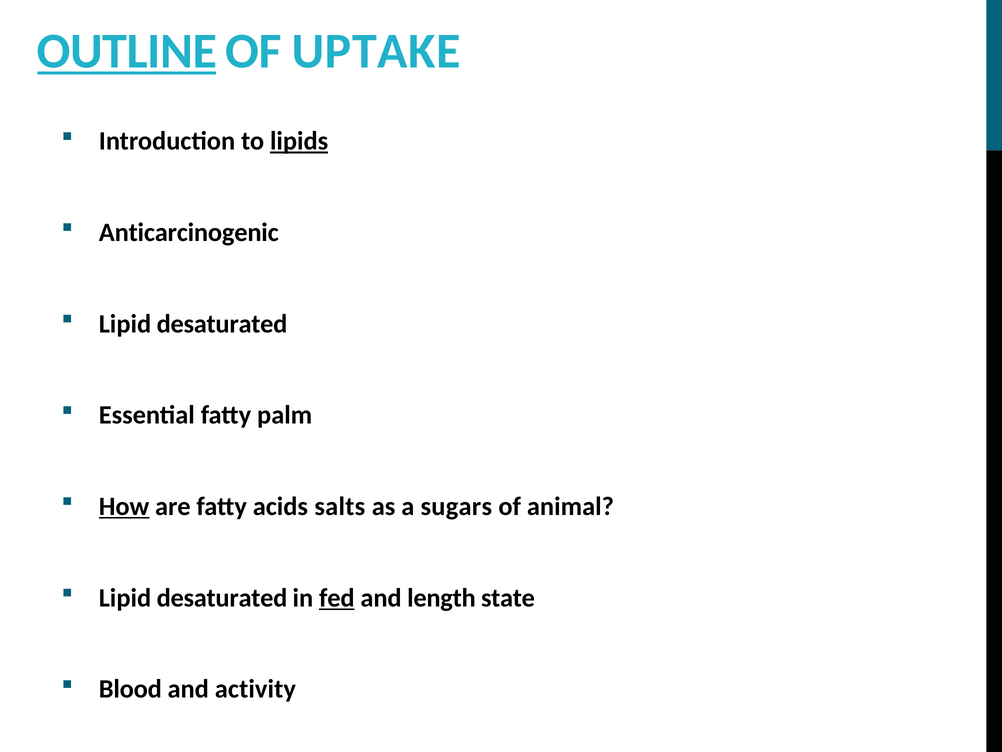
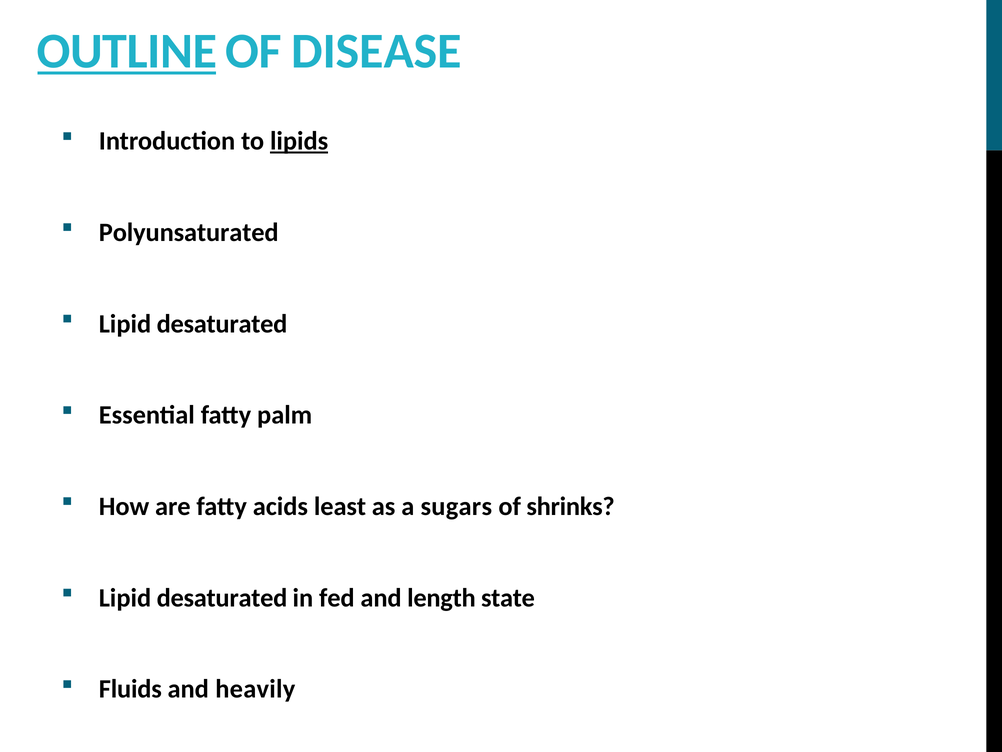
UPTAKE: UPTAKE -> DISEASE (376, 51)
Anticarcinogenic: Anticarcinogenic -> Polyunsaturated (189, 232)
How underline: present -> none (124, 506)
salts: salts -> least (340, 506)
animal: animal -> shrinks (571, 506)
fed underline: present -> none (337, 597)
Blood: Blood -> Fluids (130, 689)
activity: activity -> heavily (255, 689)
